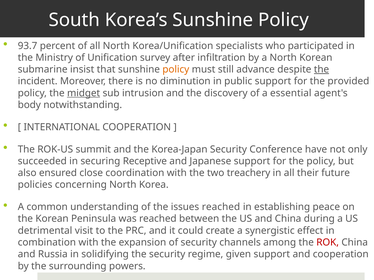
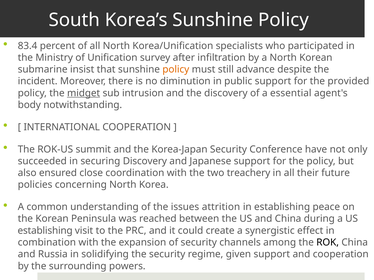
93.7: 93.7 -> 83.4 (28, 46)
the underline: present -> none (322, 70)
securing Receptive: Receptive -> Discovery (145, 161)
issues reached: reached -> attrition (221, 207)
detrimental: detrimental -> establishing (45, 231)
ROK colour: red -> black (328, 243)
